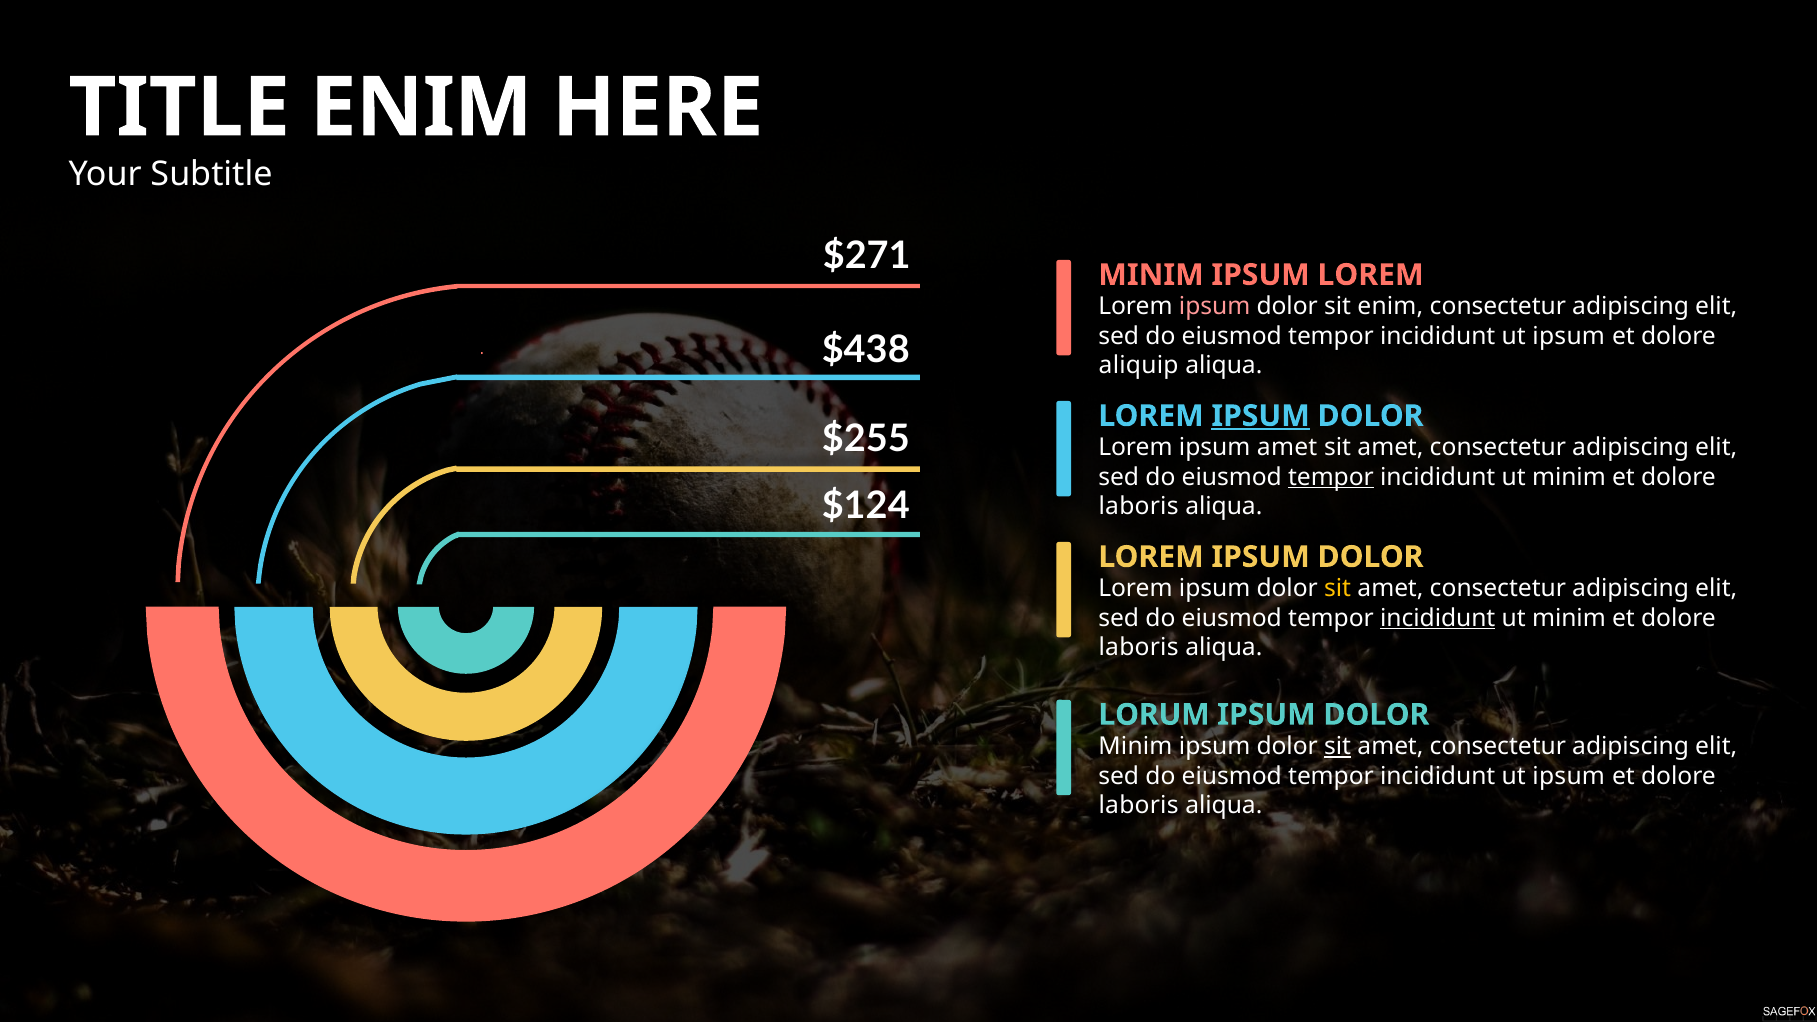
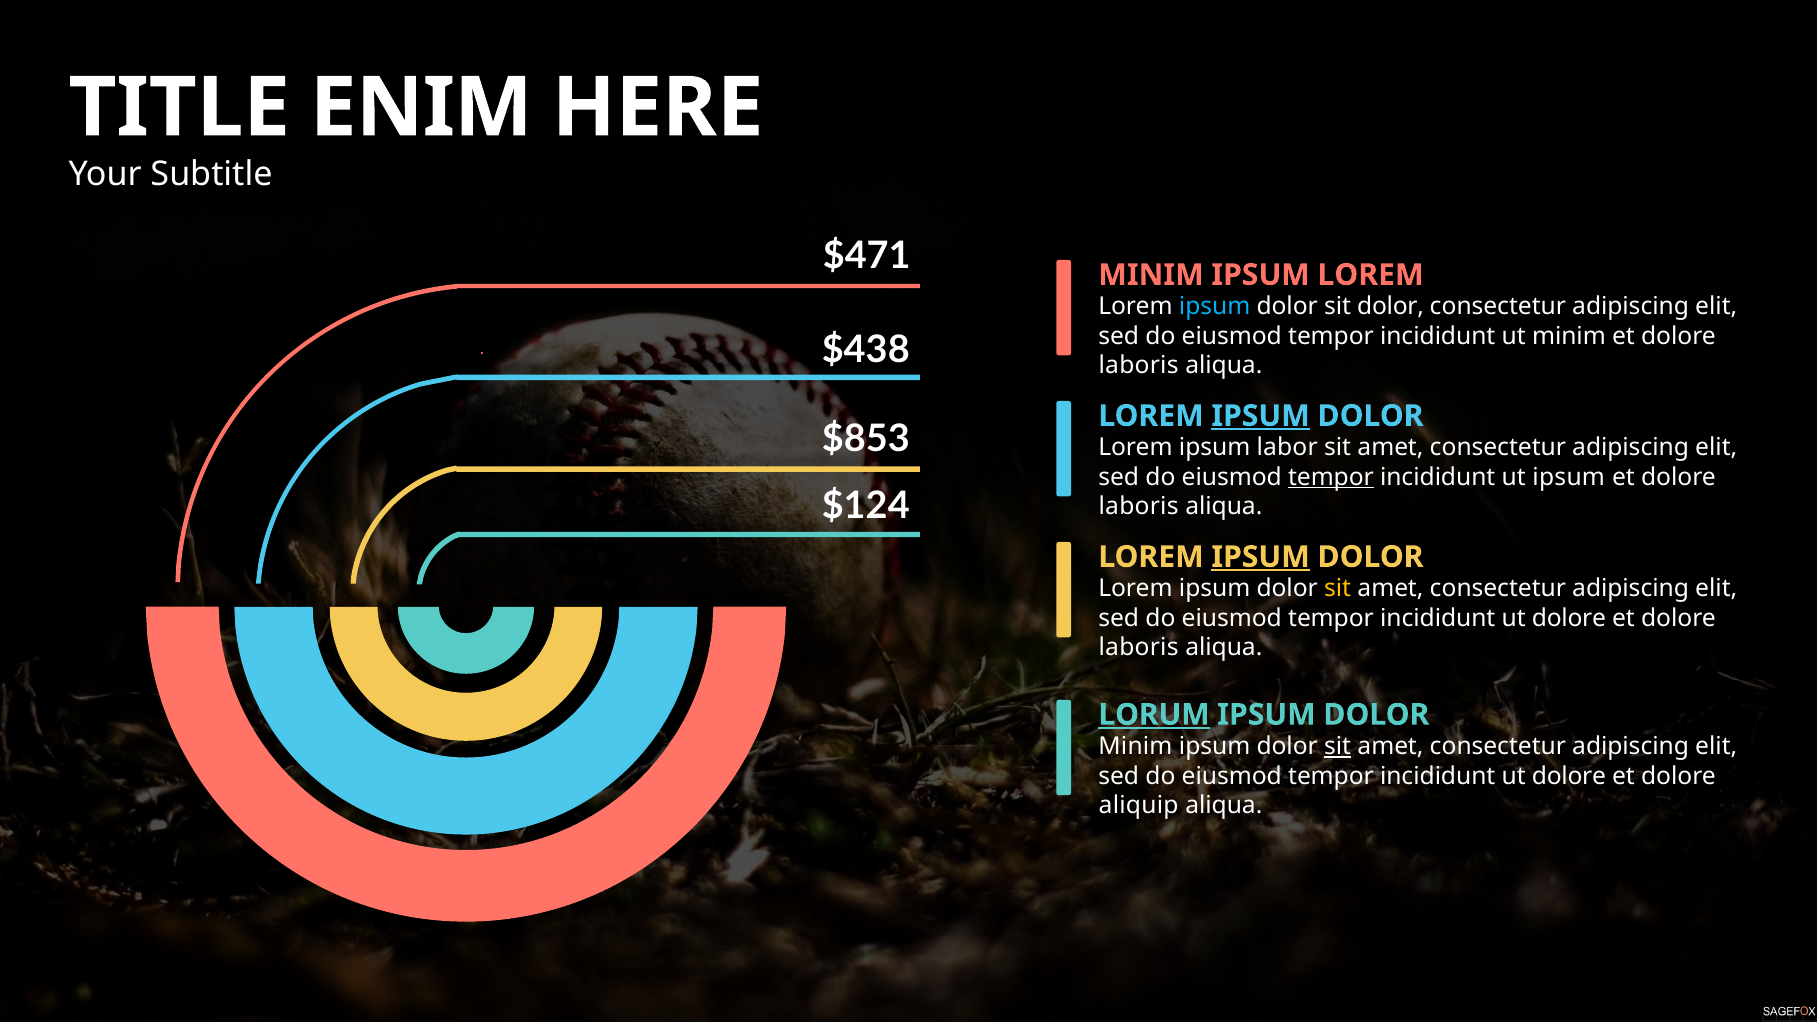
$271: $271 -> $471 (867, 256)
ipsum colour: pink -> light blue (1215, 307)
sit enim: enim -> dolor (1391, 307)
ipsum: ipsum -> minim (1569, 336)
aliquip: aliquip -> laboris (1139, 366)
$255: $255 -> $853 (866, 439)
ipsum amet: amet -> labor (1287, 448)
minim: minim -> ipsum (1569, 477)
IPSUM underline: none -> present (1261, 557)
incididunt underline: present -> none (1438, 618)
minim: minim -> dolore (1569, 618)
LORUM underline: none -> present (1154, 715)
ipsum: ipsum -> dolore (1569, 776)
laboris: laboris -> aliquip (1139, 806)
